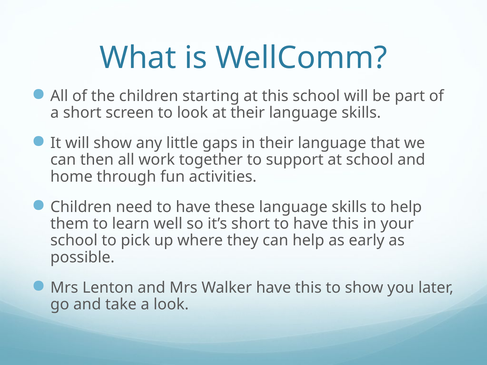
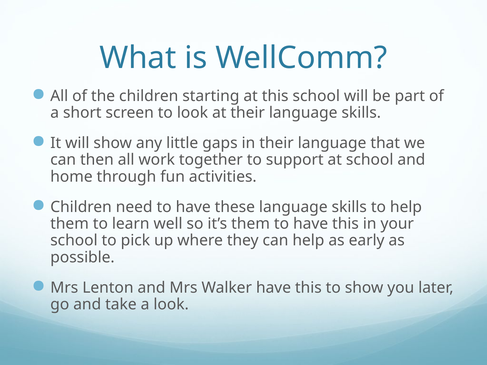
it’s short: short -> them (251, 224)
